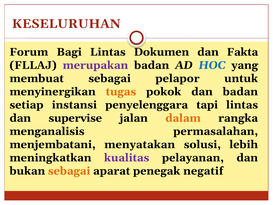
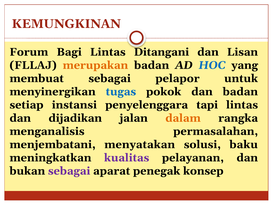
KESELURUHAN: KESELURUHAN -> KEMUNGKINAN (66, 24)
Dokumen: Dokumen -> Ditangani (161, 52)
Fakta: Fakta -> Lisan (242, 52)
merupakan colour: purple -> orange (95, 65)
tugas colour: orange -> blue (121, 92)
supervise: supervise -> dijadikan (75, 118)
lebih: lebih -> baku (244, 144)
sebagai colour: orange -> purple (69, 171)
negatif: negatif -> konsep (203, 171)
